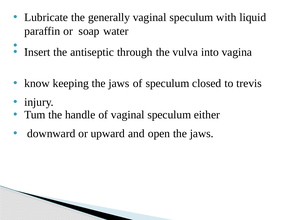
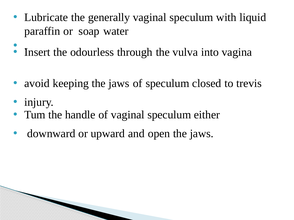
antiseptic: antiseptic -> odourless (92, 52)
know: know -> avoid (37, 84)
